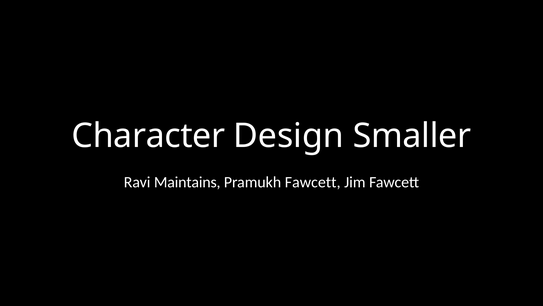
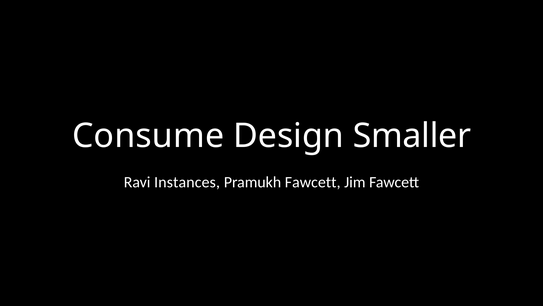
Character: Character -> Consume (148, 136)
Maintains: Maintains -> Instances (187, 182)
